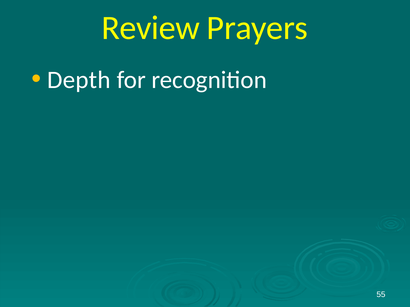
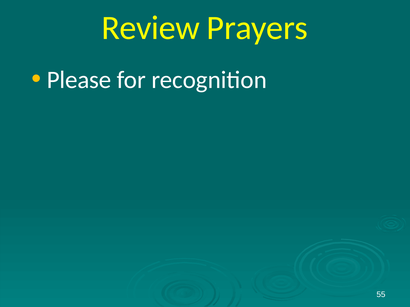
Depth: Depth -> Please (79, 80)
